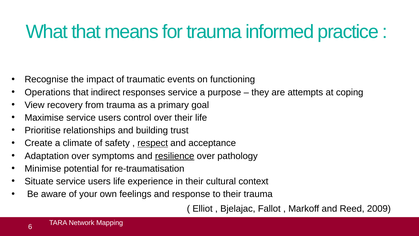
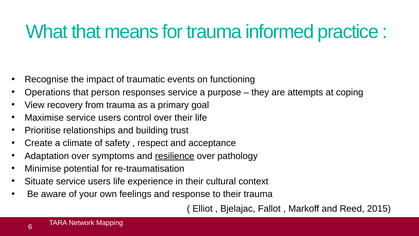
indirect: indirect -> person (106, 92)
respect underline: present -> none (153, 143)
2009: 2009 -> 2015 (379, 209)
